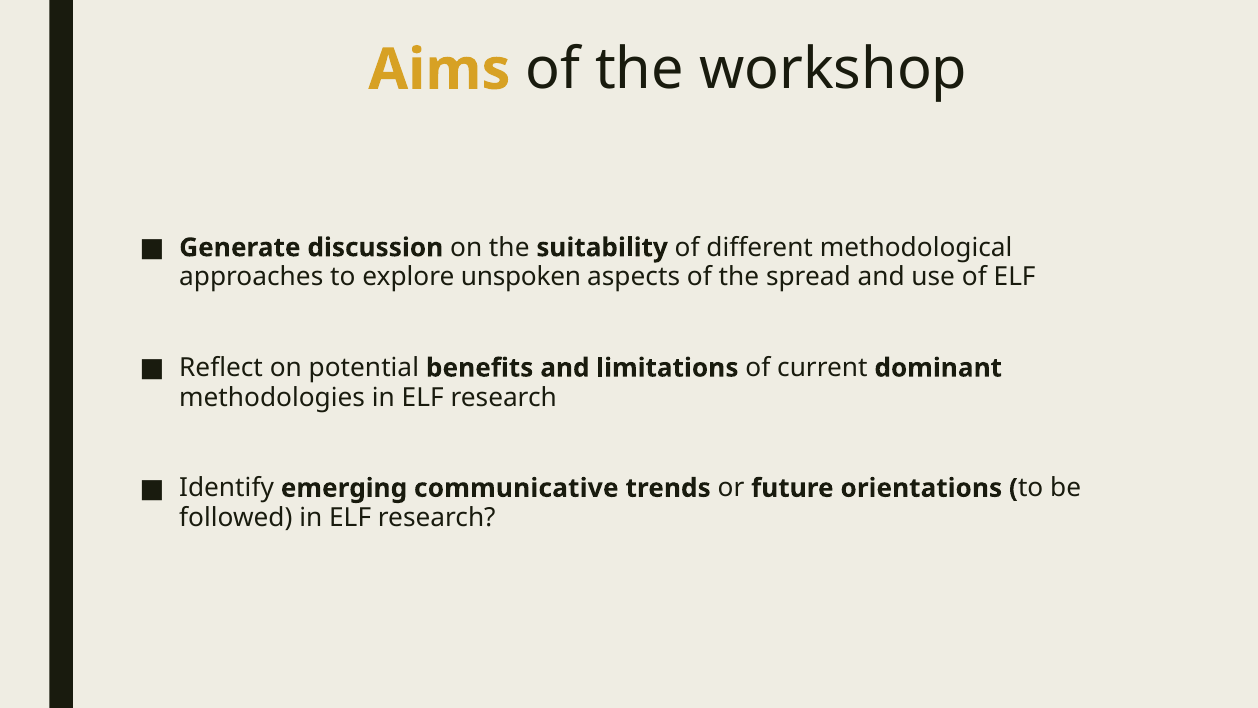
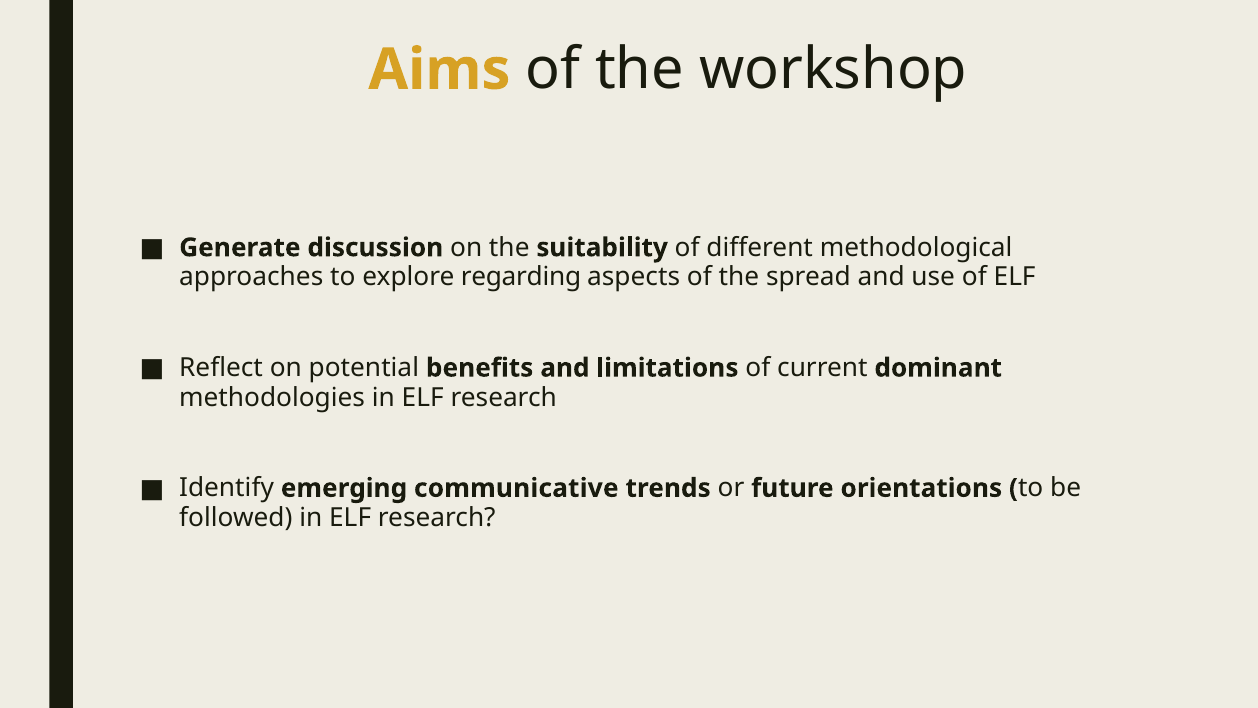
unspoken: unspoken -> regarding (521, 277)
